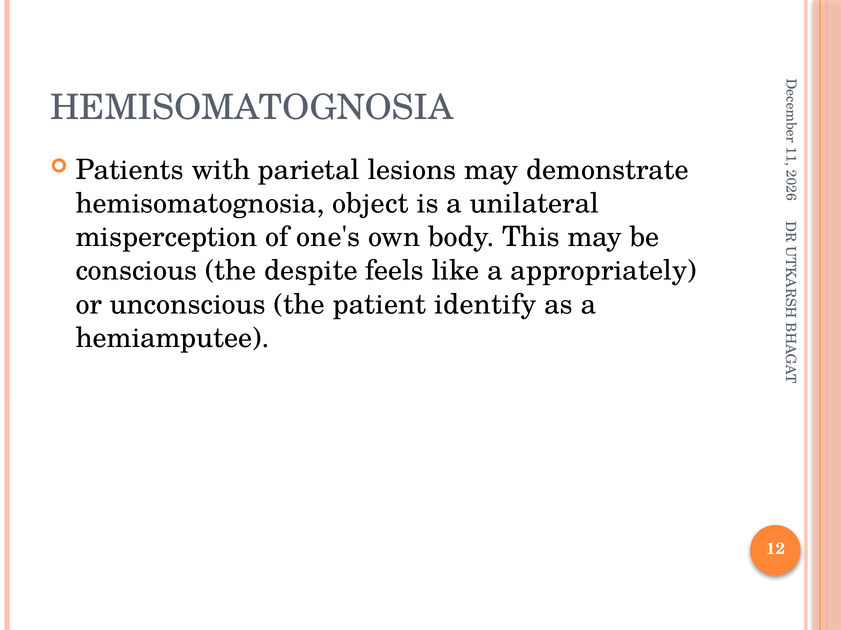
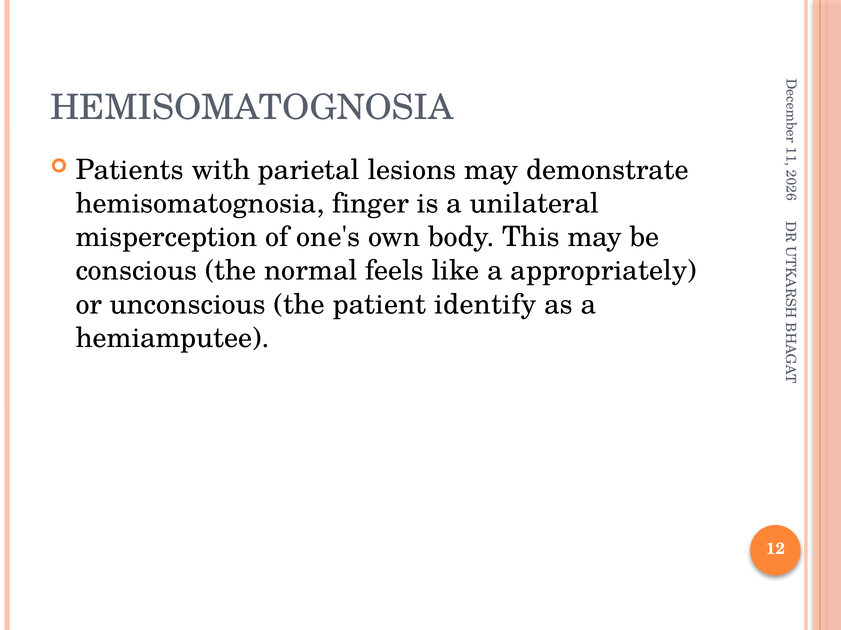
object: object -> finger (371, 204)
despite: despite -> normal (311, 271)
